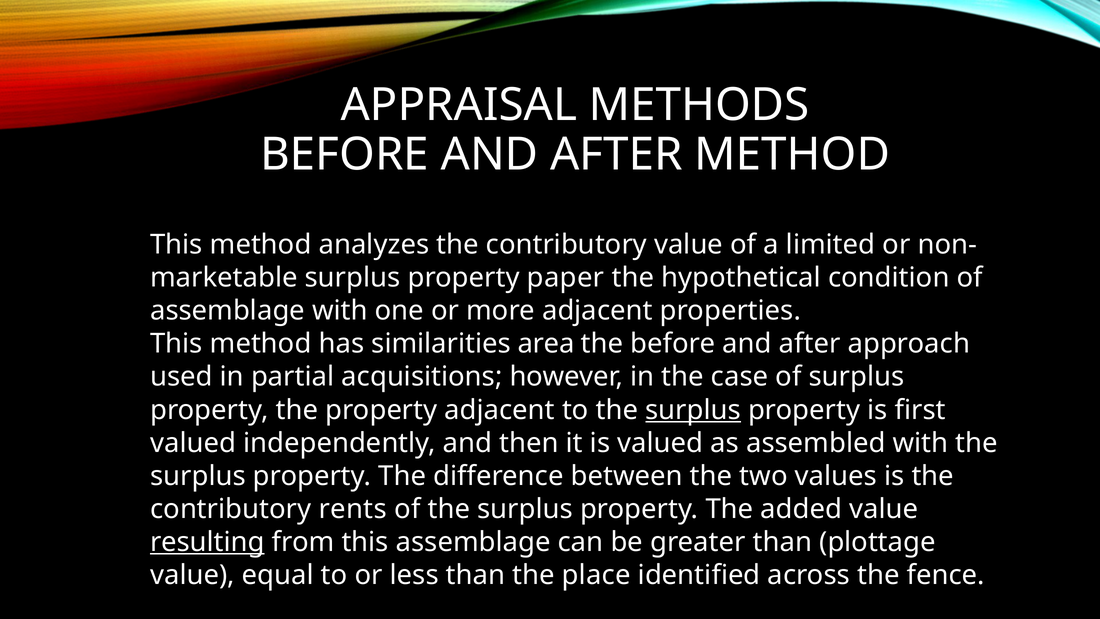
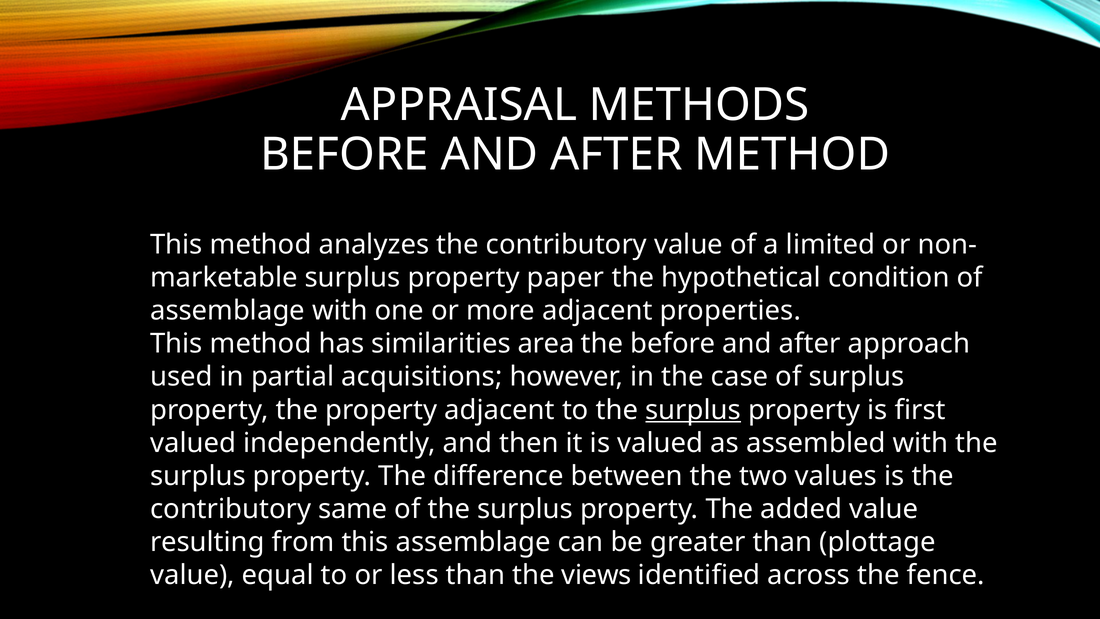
rents: rents -> same (353, 509)
resulting underline: present -> none (207, 542)
place: place -> views (596, 575)
